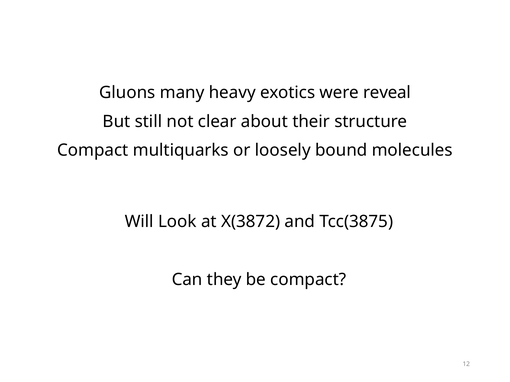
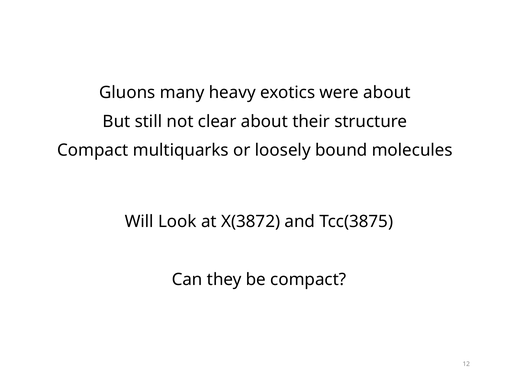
were reveal: reveal -> about (387, 93)
